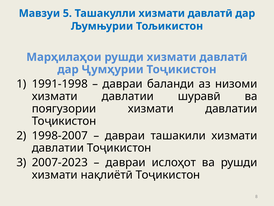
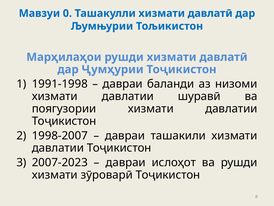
5: 5 -> 0 (67, 13)
нақлиётӣ: нақлиётӣ -> зӯроварӣ (107, 175)
